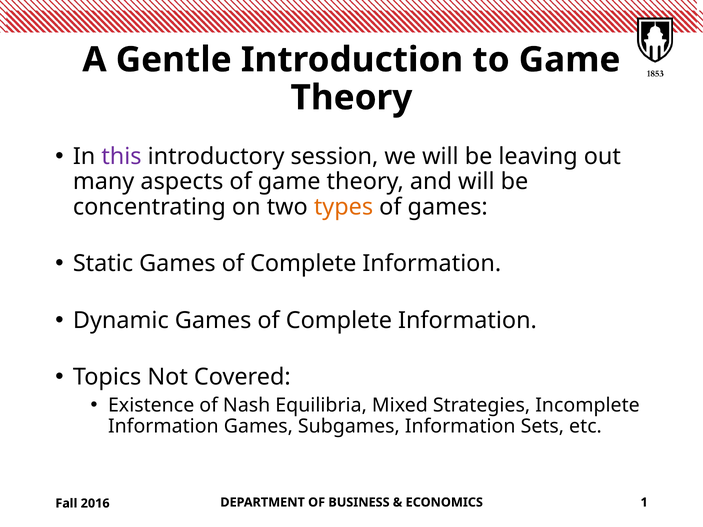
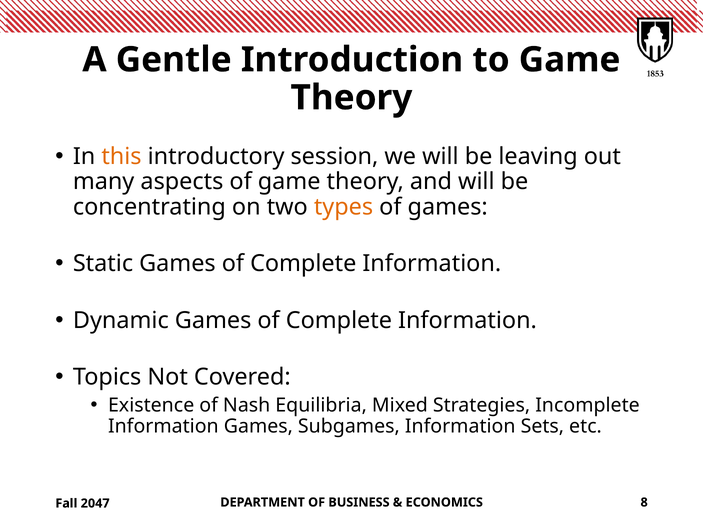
this colour: purple -> orange (121, 156)
1: 1 -> 8 (644, 503)
2016: 2016 -> 2047 (95, 504)
